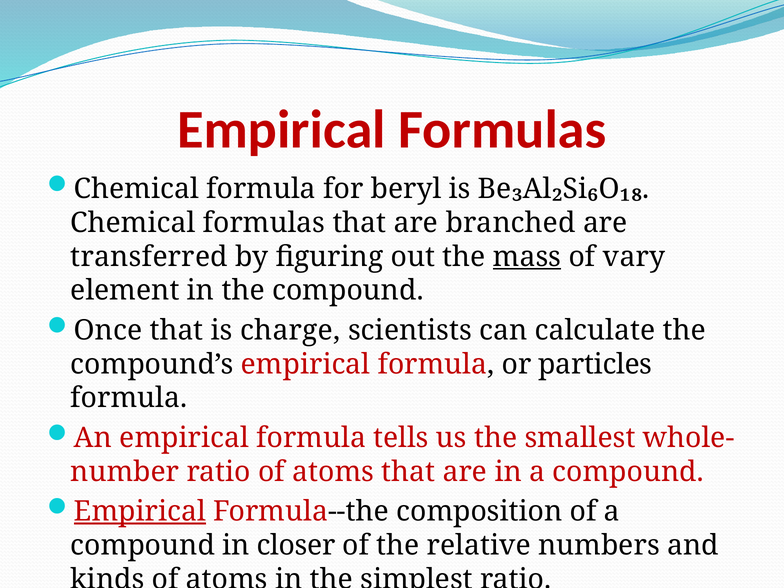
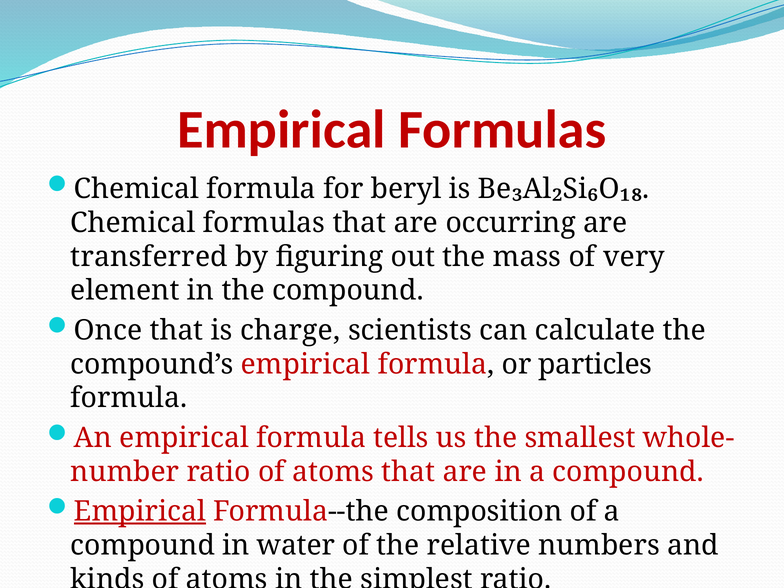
branched: branched -> occurring (511, 223)
mass underline: present -> none (527, 257)
vary: vary -> very (634, 257)
closer: closer -> water (296, 545)
